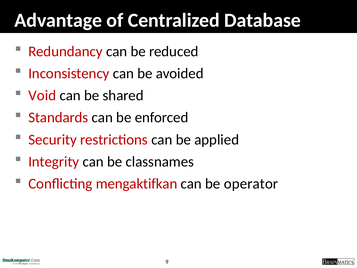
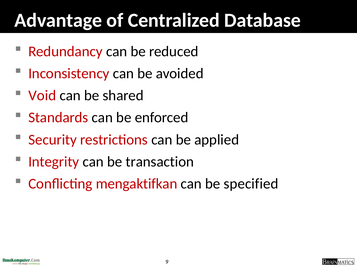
classnames: classnames -> transaction (160, 161)
operator: operator -> specified (251, 184)
